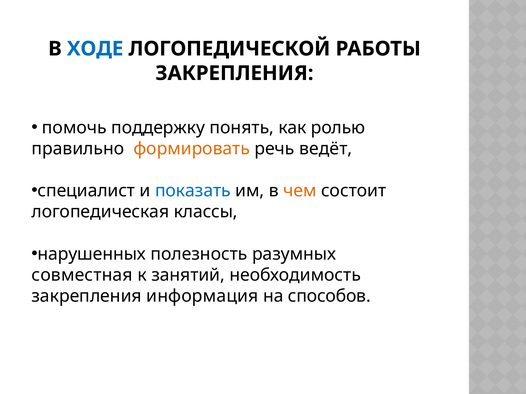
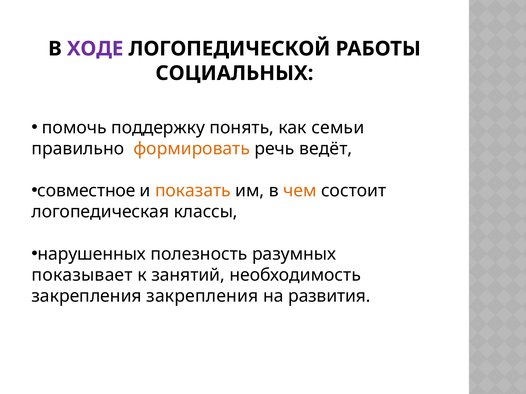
ХОДЕ colour: blue -> purple (95, 49)
ЗАКРЕПЛЕНИЯ: ЗАКРЕПЛЕНИЯ -> СОЦИАЛЬНЫХ (234, 73)
ролью: ролью -> семьи (338, 128)
специалист: специалист -> совместное (86, 191)
показать colour: blue -> orange (193, 191)
совместная: совместная -> показывает (82, 275)
закрепления информация: информация -> закрепления (202, 296)
способов: способов -> развития (329, 296)
